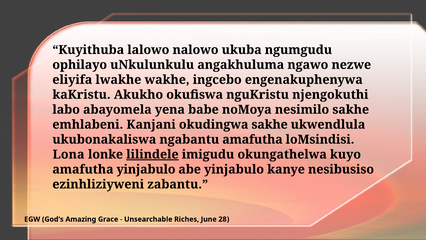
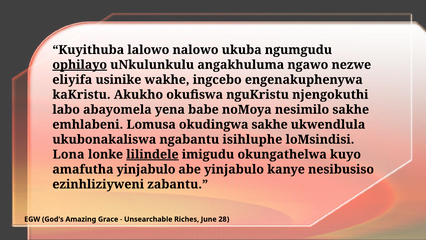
ophilayo underline: none -> present (80, 65)
lwakhe: lwakhe -> usinike (118, 80)
Kanjani: Kanjani -> Lomusa (151, 124)
ngabantu amafutha: amafutha -> isihluphe (252, 139)
